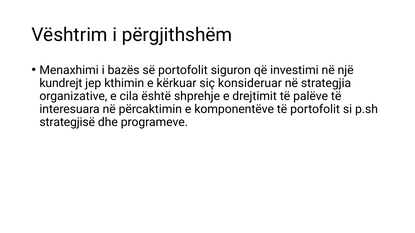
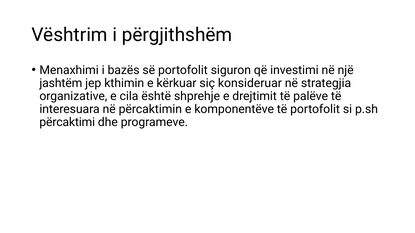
kundrejt: kundrejt -> jashtëm (61, 83)
strategjisë: strategjisë -> përcaktimi (67, 122)
